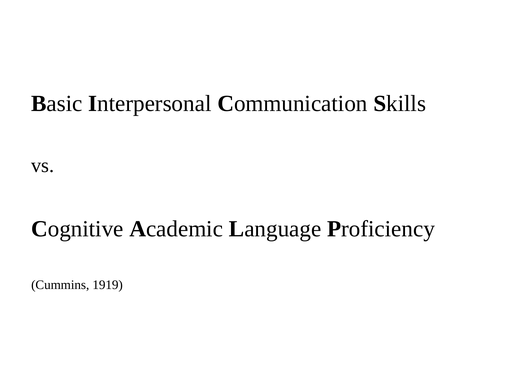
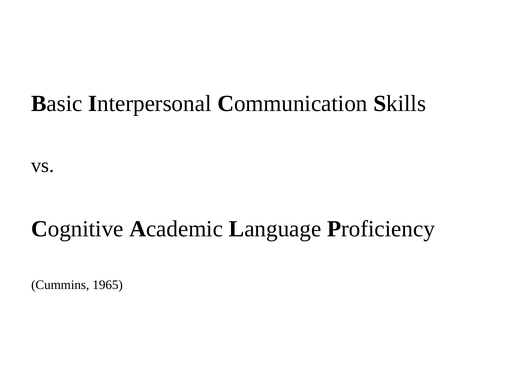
1919: 1919 -> 1965 (108, 285)
